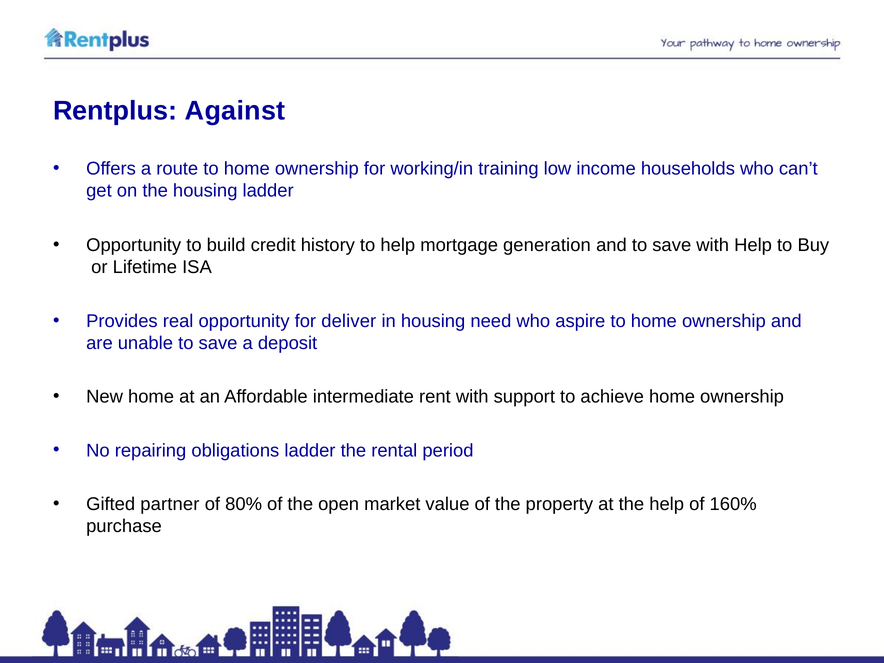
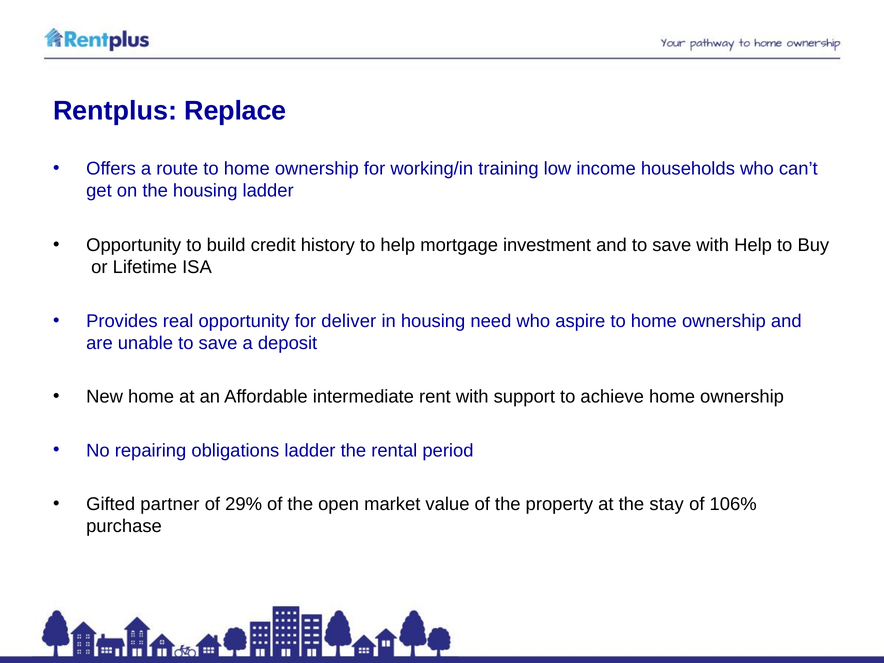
Against: Against -> Replace (235, 111)
generation: generation -> investment (547, 245)
80%: 80% -> 29% (244, 504)
the help: help -> stay (667, 504)
160%: 160% -> 106% (733, 504)
